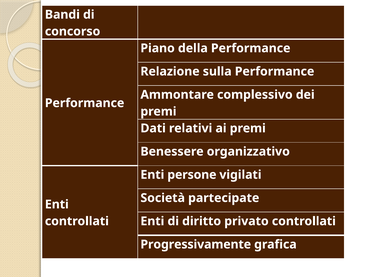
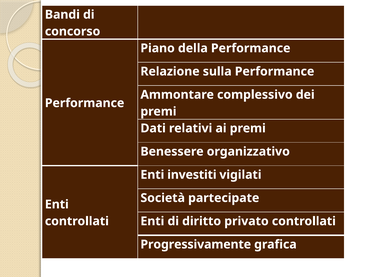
persone: persone -> investiti (192, 175)
